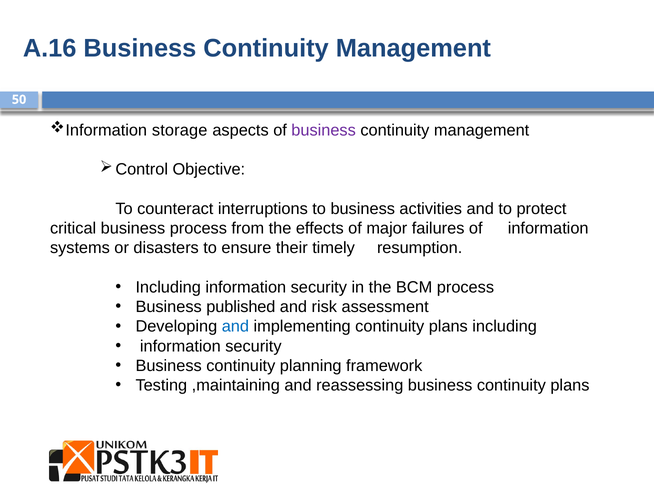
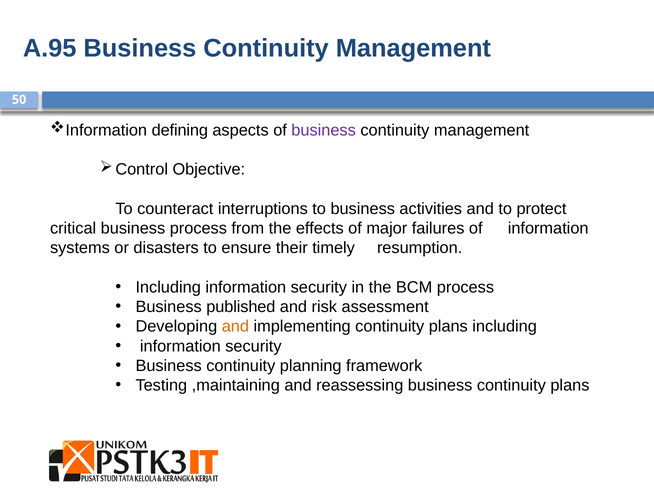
A.16: A.16 -> A.95 (50, 48)
storage: storage -> defining (180, 130)
and colour: blue -> orange (235, 326)
